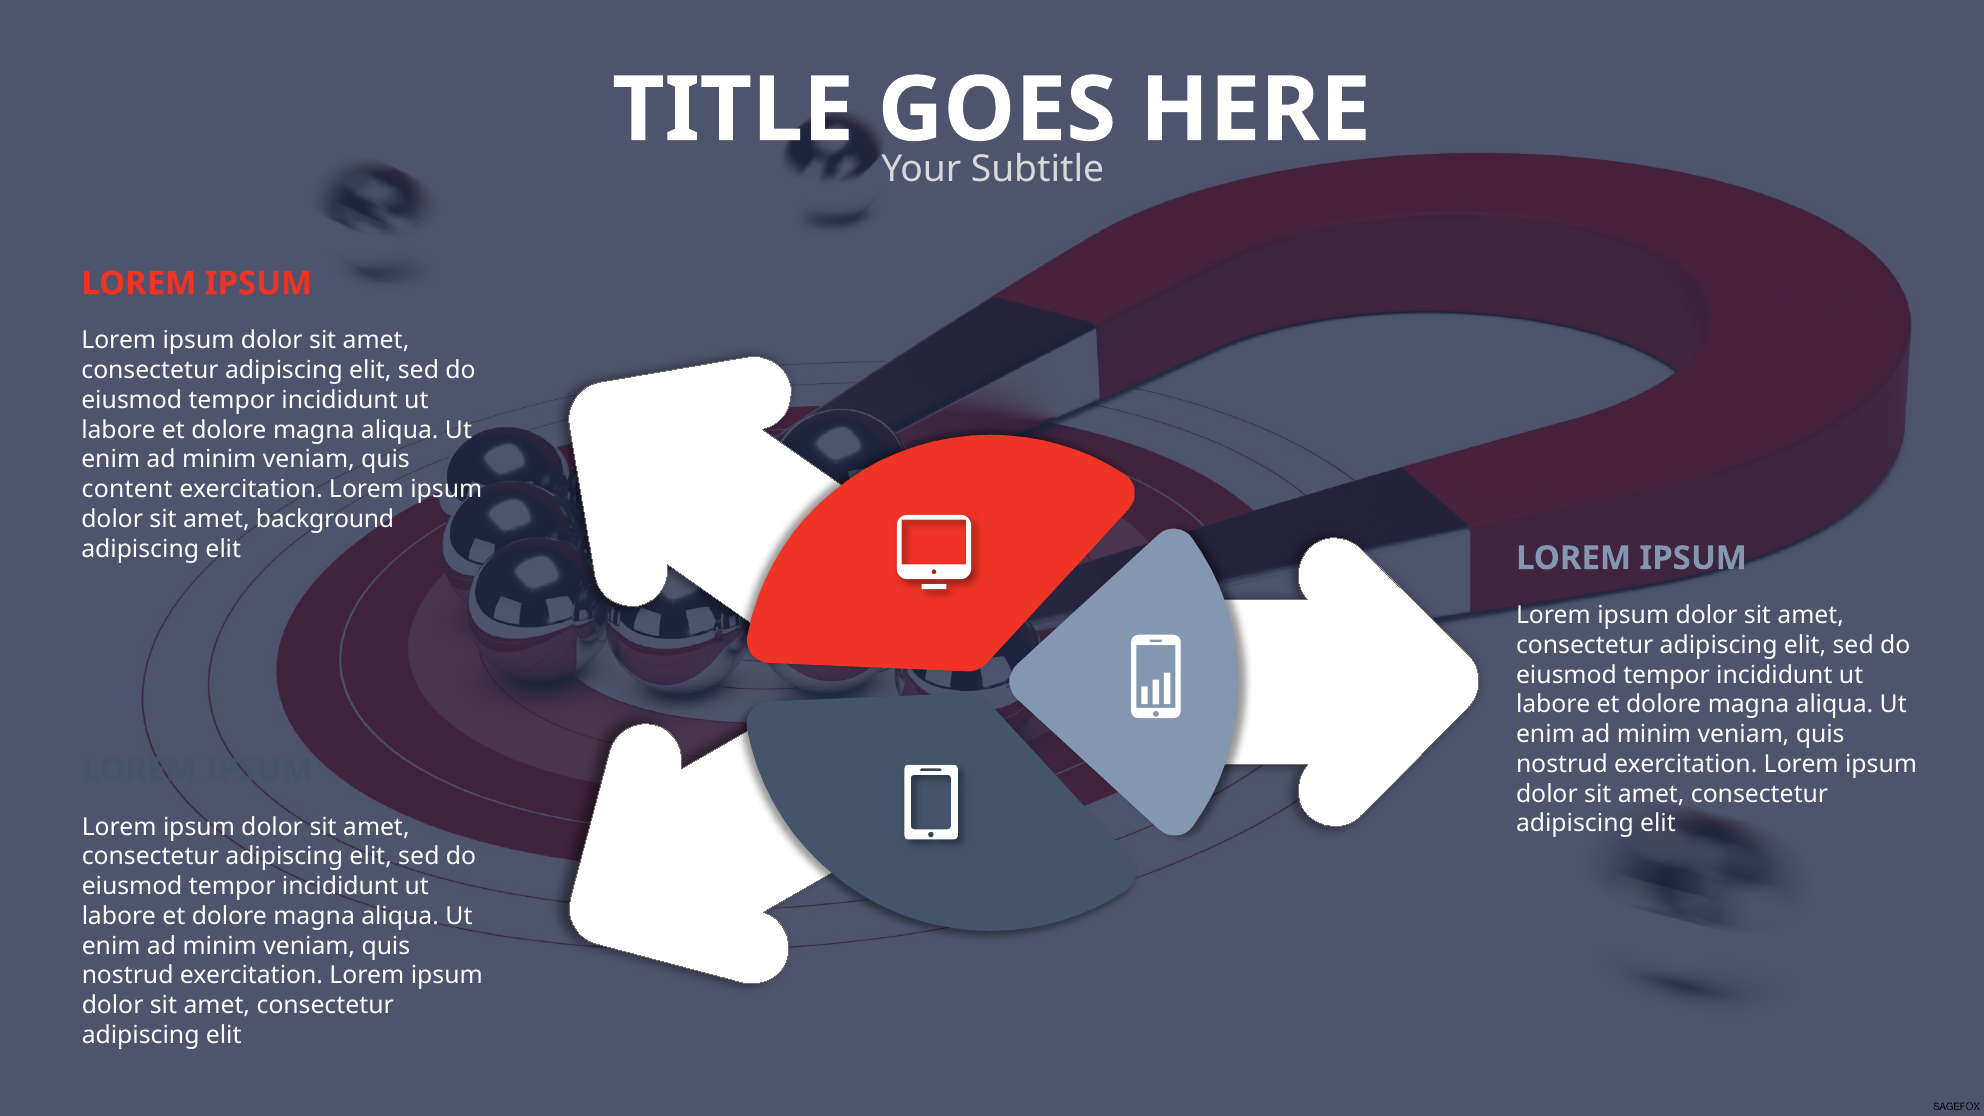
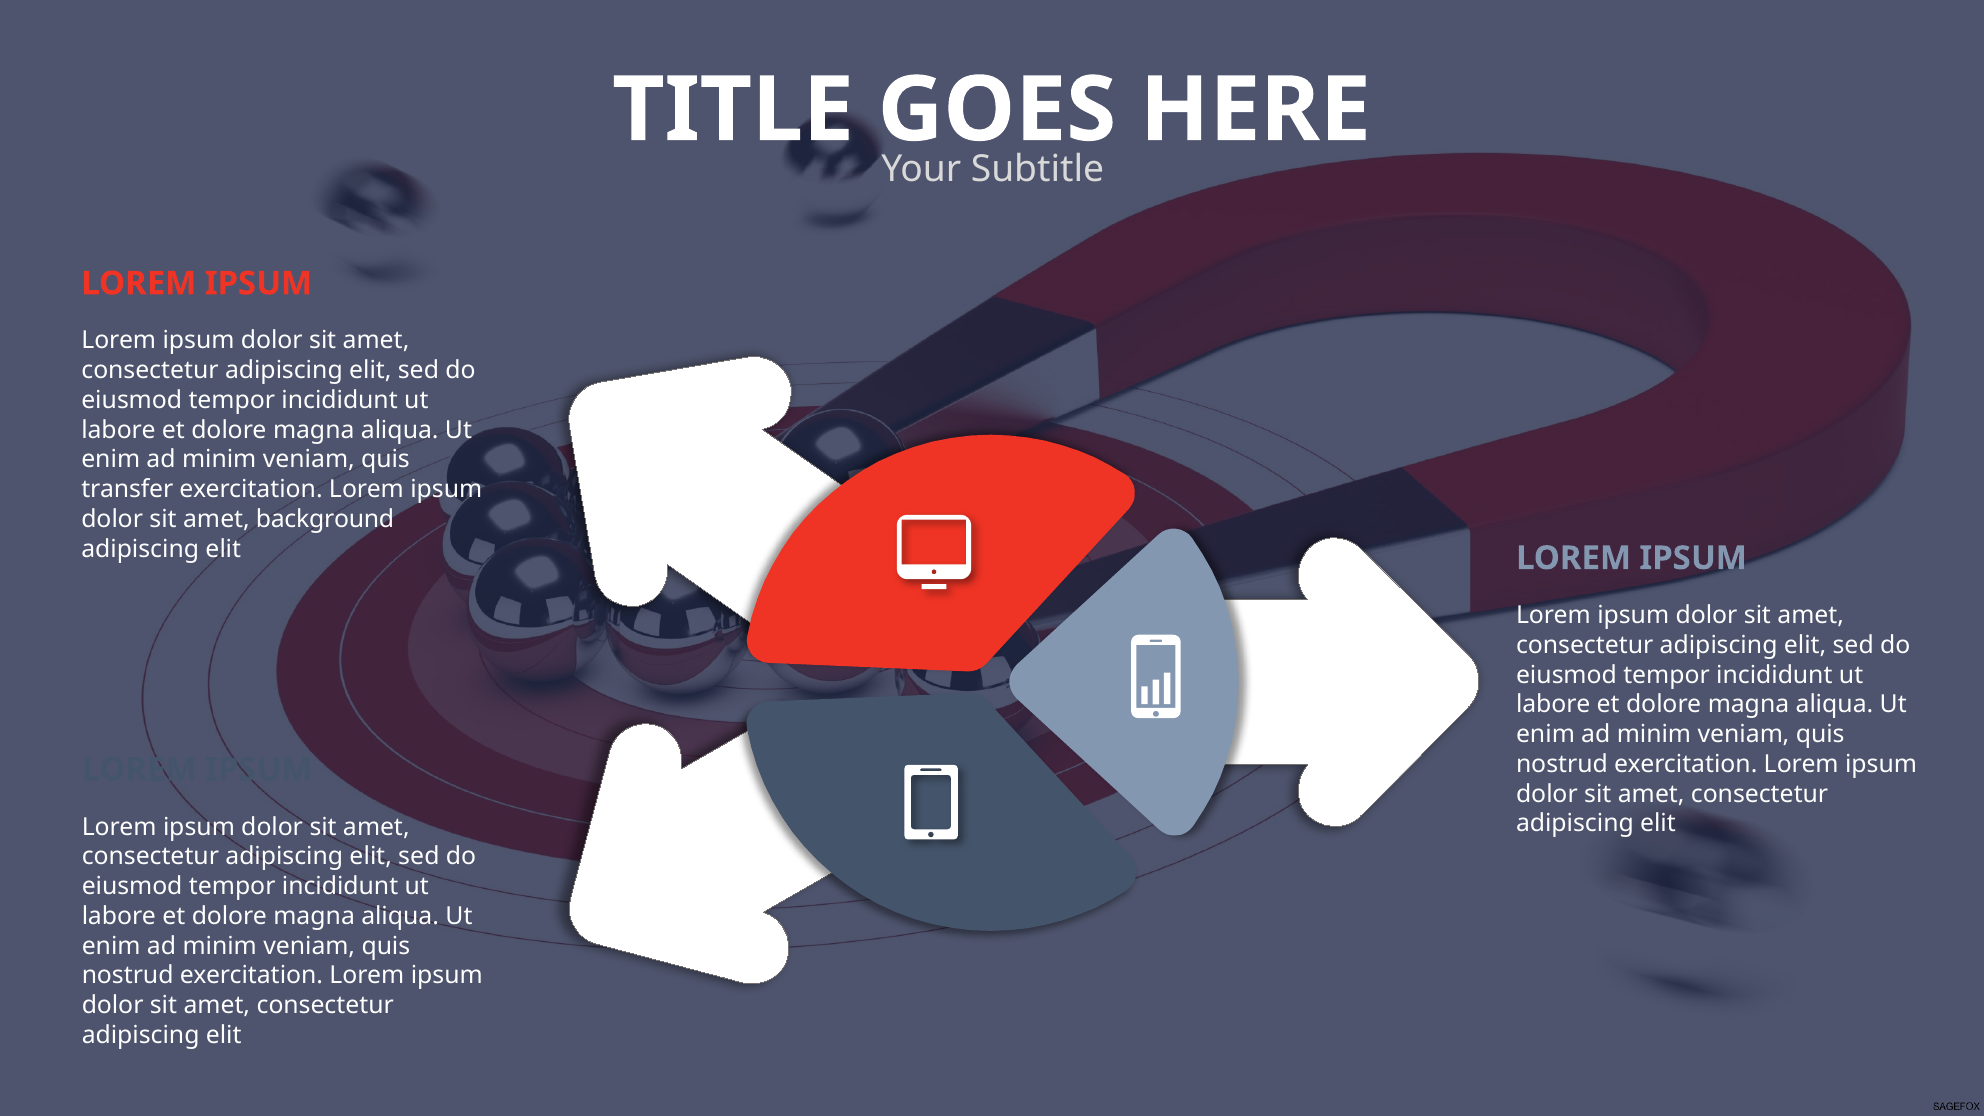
content: content -> transfer (127, 489)
